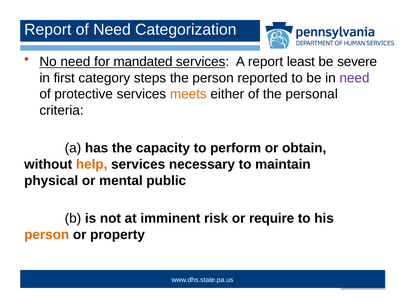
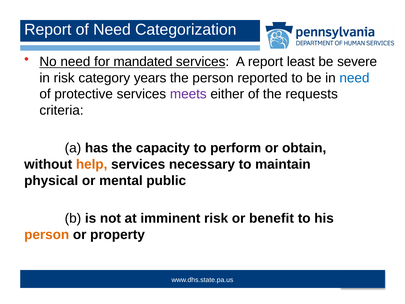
in first: first -> risk (64, 78)
steps: steps -> years (150, 78)
need colour: purple -> blue (354, 78)
meets colour: orange -> purple (188, 94)
personal: personal -> requests (312, 94)
require: require -> benefit (272, 218)
